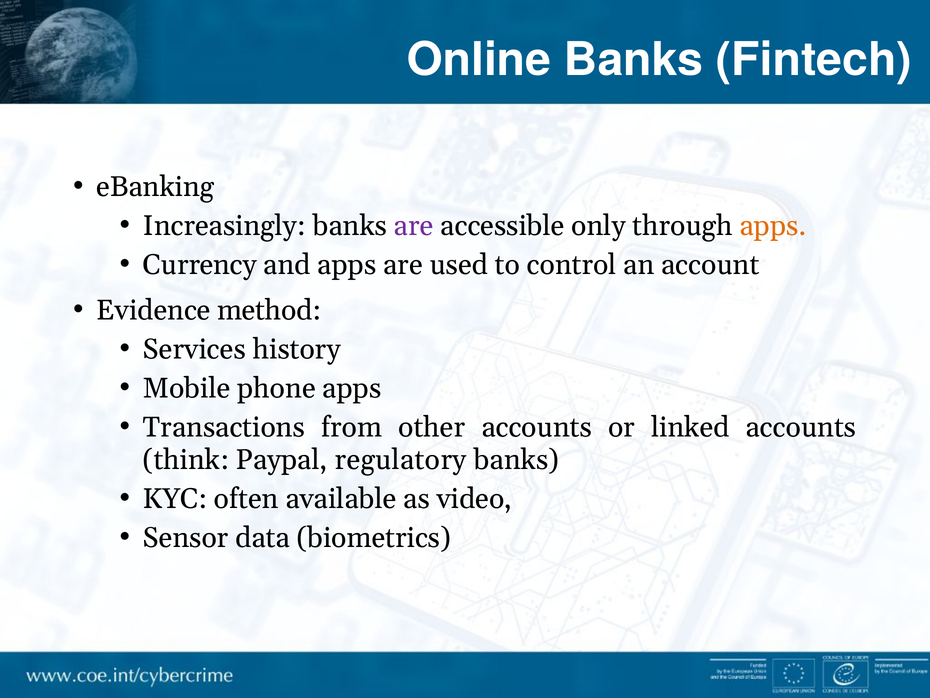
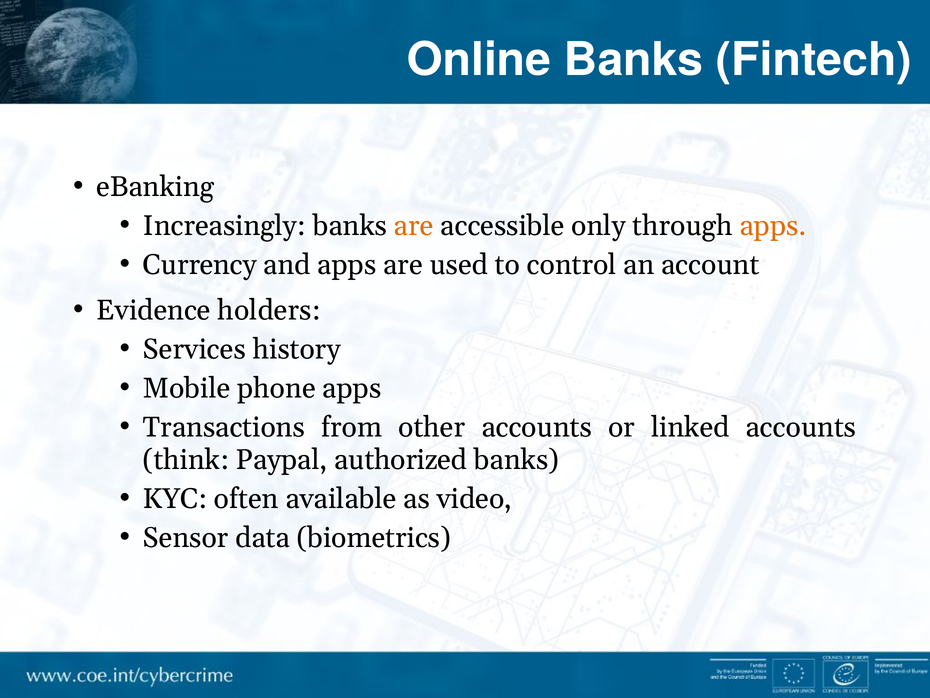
are colour: purple -> orange (414, 226)
method: method -> holders (269, 310)
regulatory: regulatory -> authorized (401, 459)
